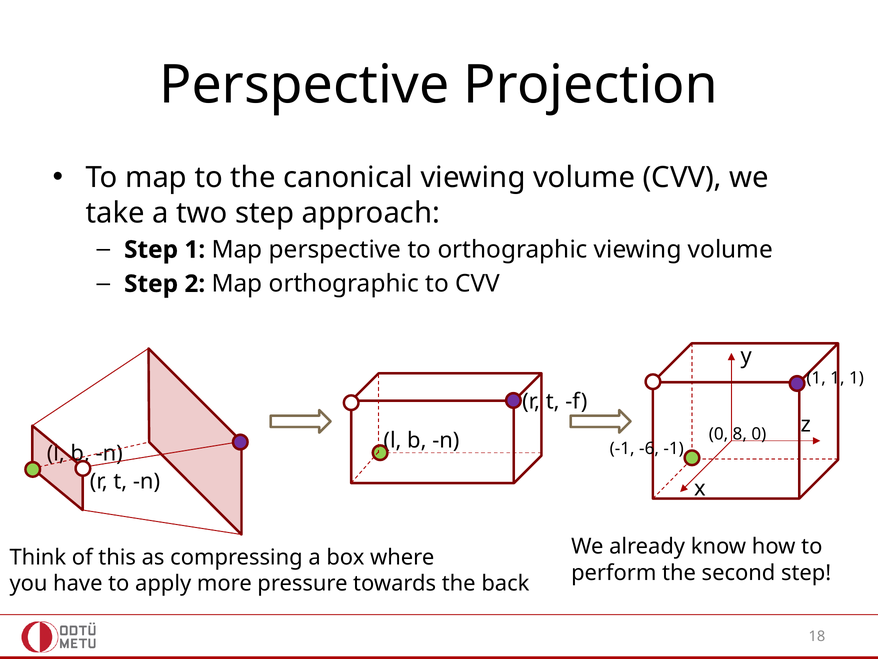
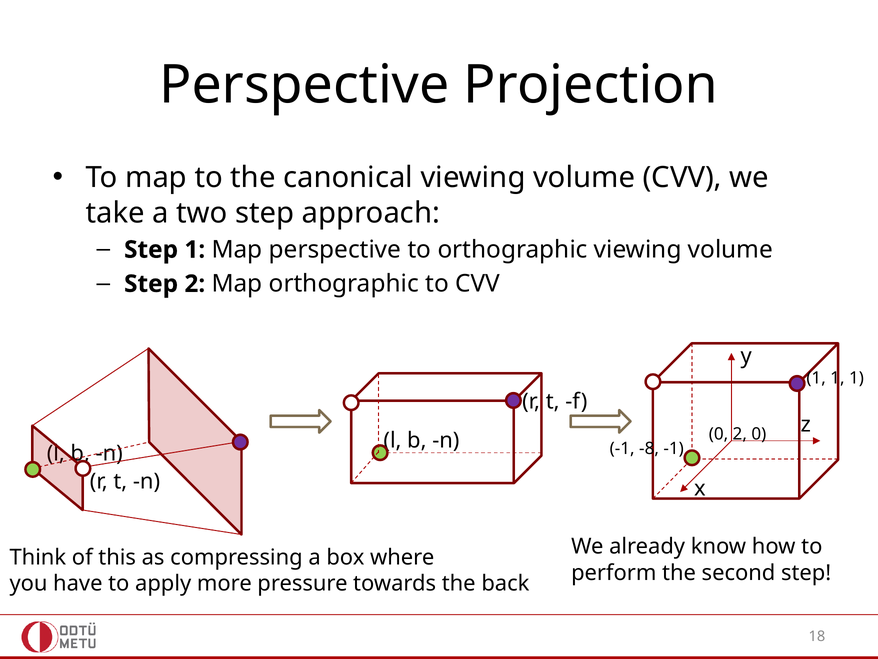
0 8: 8 -> 2 (740, 434)
-6: -6 -> -8 (649, 448)
